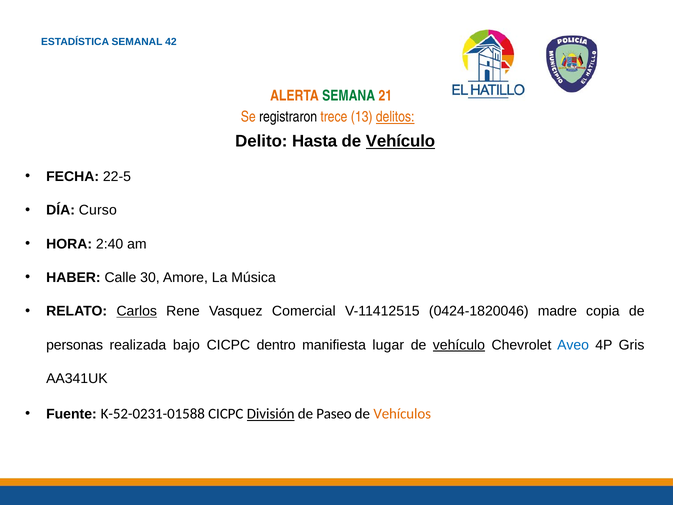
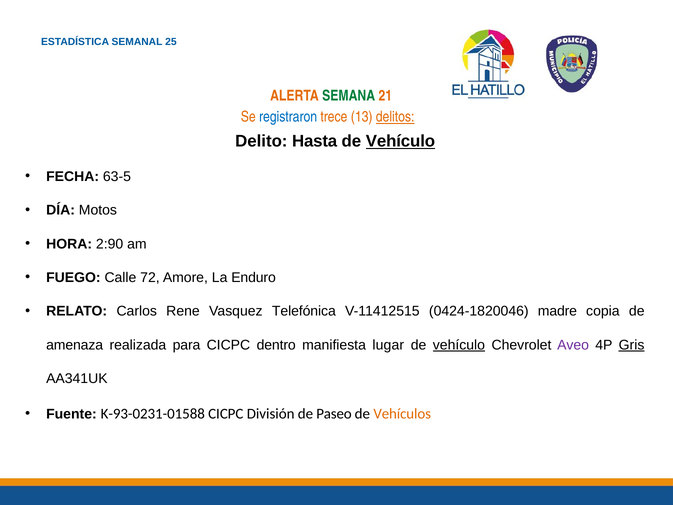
42: 42 -> 25 (171, 42)
registraron colour: black -> blue (288, 117)
22-5: 22-5 -> 63-5 (117, 177)
Curso: Curso -> Motos (98, 210)
2:40: 2:40 -> 2:90 (110, 244)
HABER: HABER -> FUEGO (73, 277)
30: 30 -> 72 (150, 277)
Música: Música -> Enduro (254, 277)
Carlos underline: present -> none (137, 311)
Comercial: Comercial -> Telefónica (304, 311)
personas: personas -> amenaza (75, 345)
bajo: bajo -> para (187, 345)
Aveo colour: blue -> purple (573, 345)
Gris underline: none -> present (632, 345)
K-52-0231-01588: K-52-0231-01588 -> K-93-0231-01588 (153, 414)
División underline: present -> none (271, 414)
